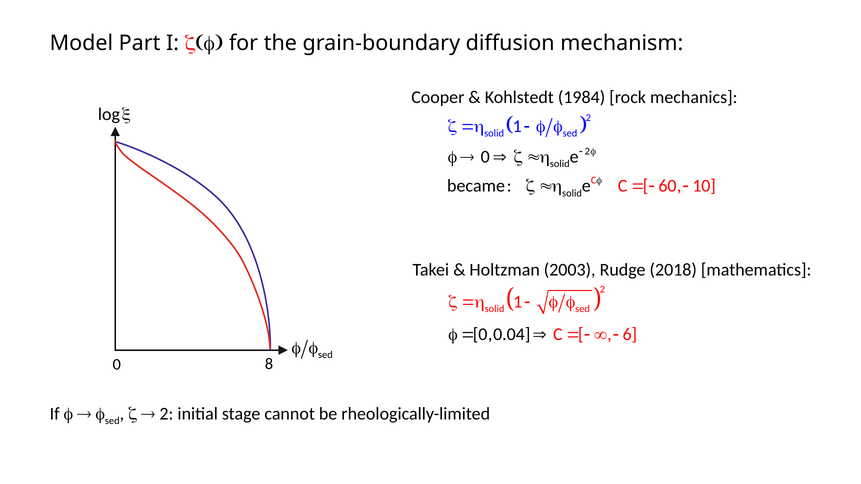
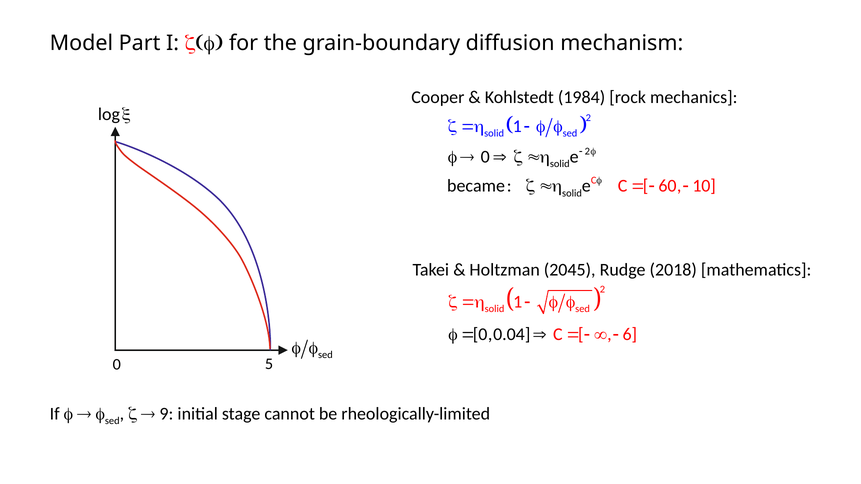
2003: 2003 -> 2045 (570, 270)
8: 8 -> 5 (269, 364)
2: 2 -> 9 (166, 414)
